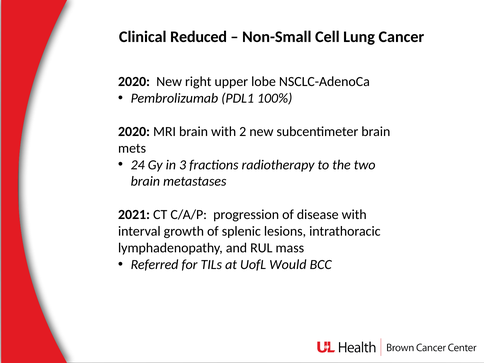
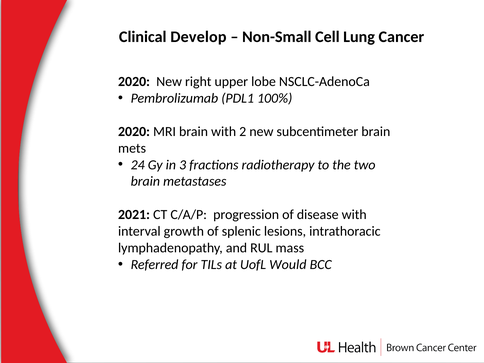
Reduced: Reduced -> Develop (198, 37)
